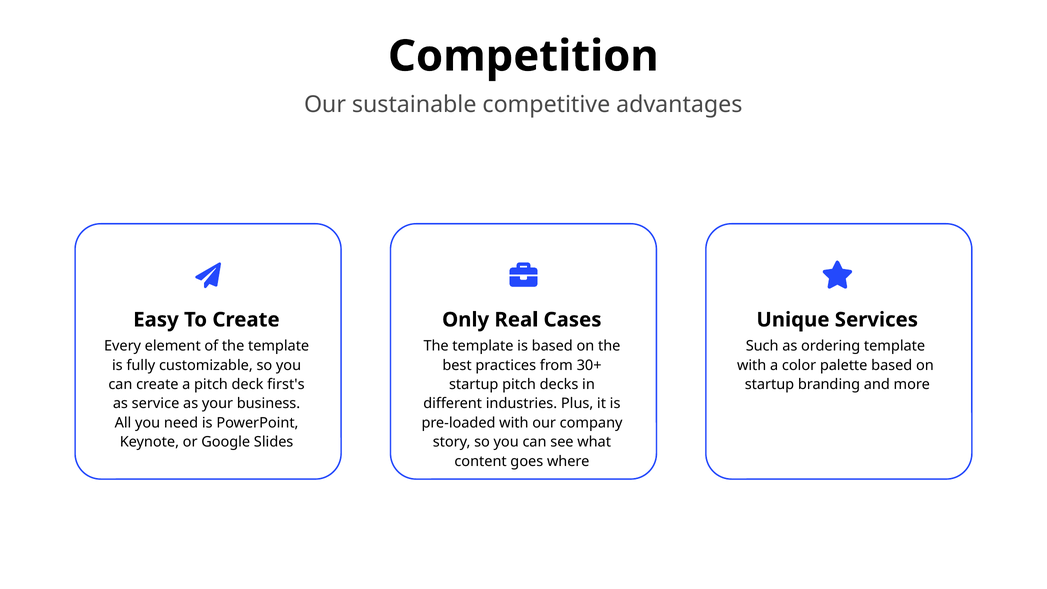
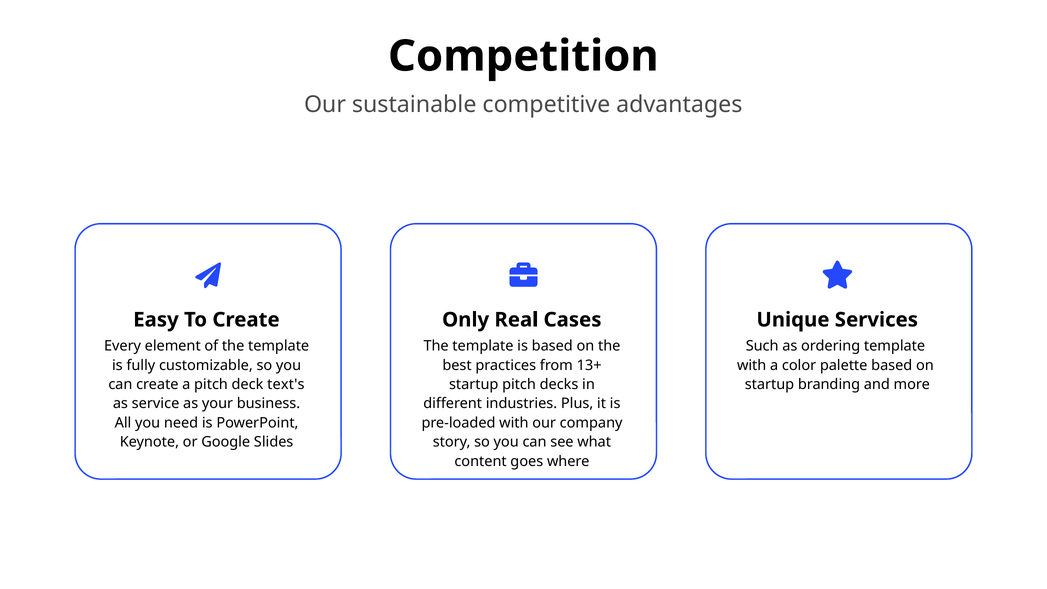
30+: 30+ -> 13+ (589, 365)
first's: first's -> text's (286, 384)
